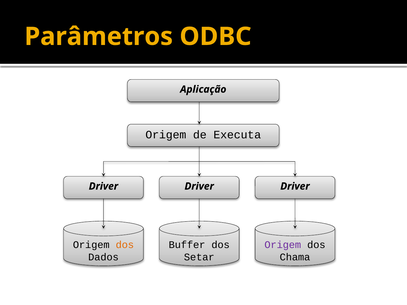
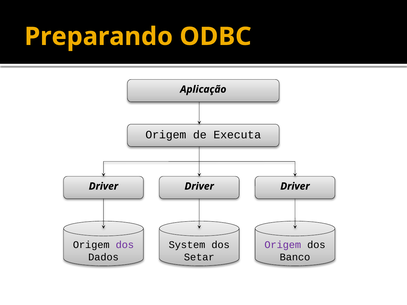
Parâmetros: Parâmetros -> Preparando (99, 37)
dos colour: orange -> purple (125, 245)
Buffer: Buffer -> System (187, 245)
Chama: Chama -> Banco (295, 257)
